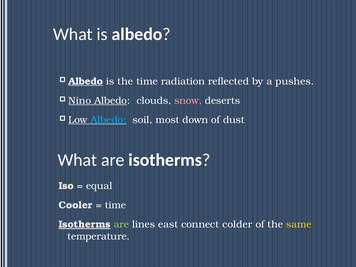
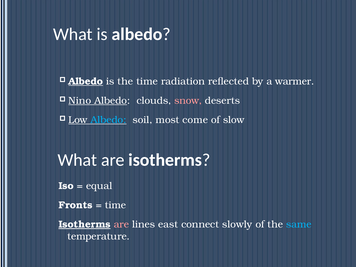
pushes: pushes -> warmer (295, 81)
down: down -> come (195, 120)
dust: dust -> slow (234, 120)
Cooler: Cooler -> Fronts (76, 205)
are colour: light green -> pink (121, 224)
colder: colder -> slowly (237, 224)
same colour: yellow -> light blue (299, 224)
